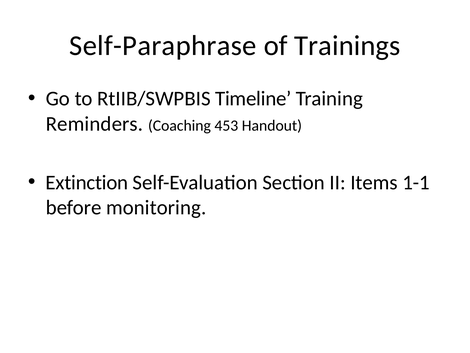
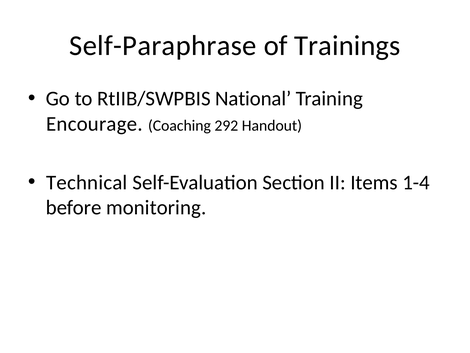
Timeline: Timeline -> National (253, 99)
Reminders: Reminders -> Encourage (94, 124)
453: 453 -> 292 (226, 125)
Extinction: Extinction -> Technical (87, 182)
1-1: 1-1 -> 1-4 (416, 182)
